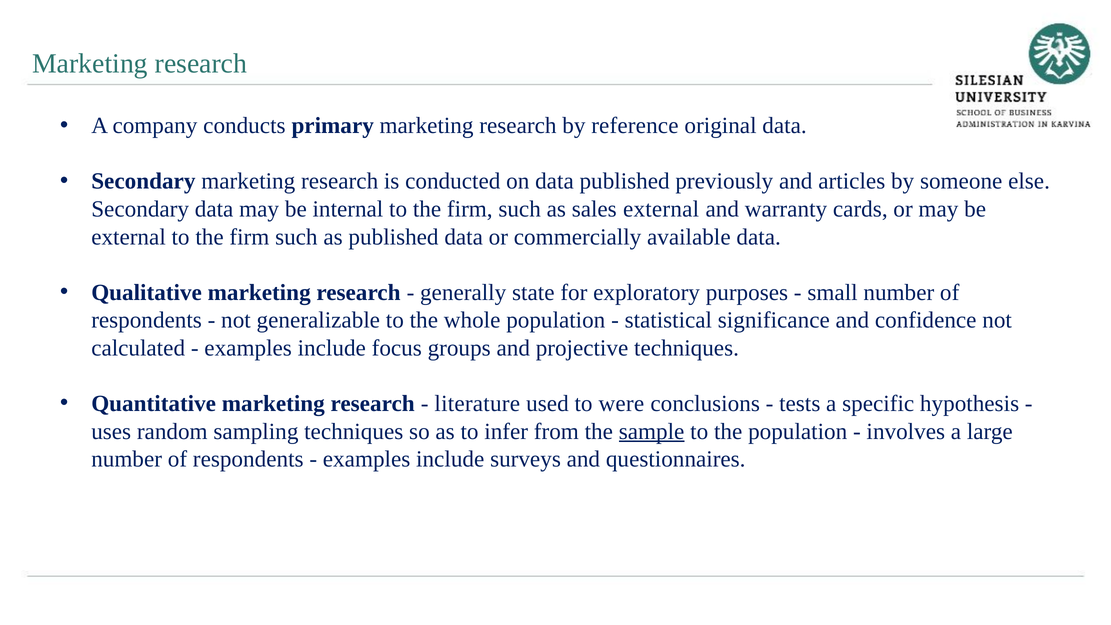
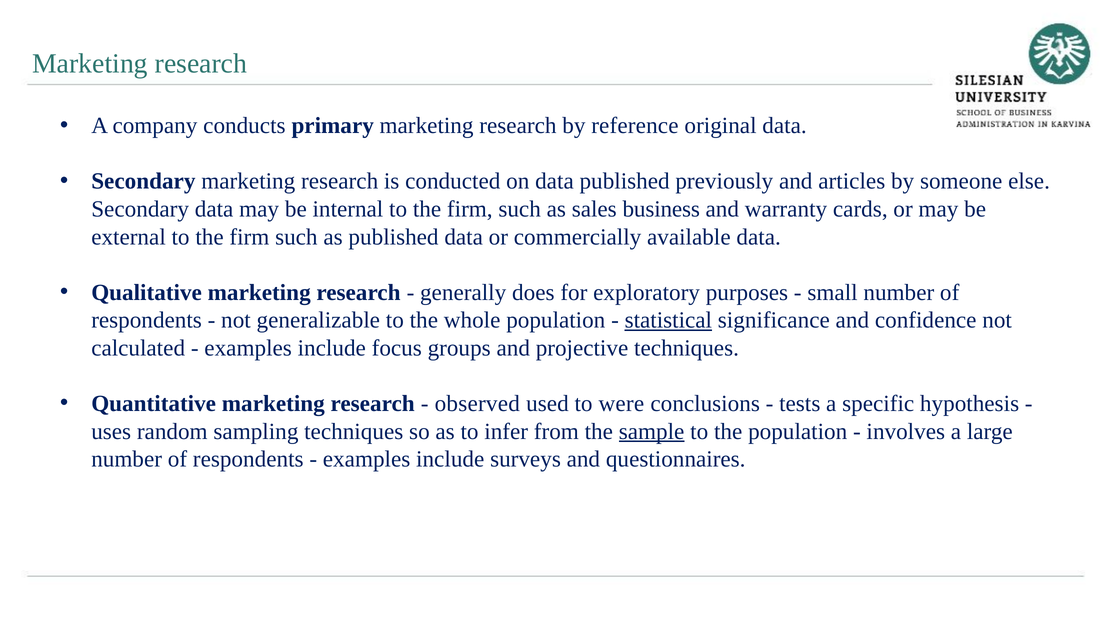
sales external: external -> business (661, 209)
state: state -> does (533, 292)
statistical underline: none -> present (668, 320)
literature: literature -> observed (477, 404)
